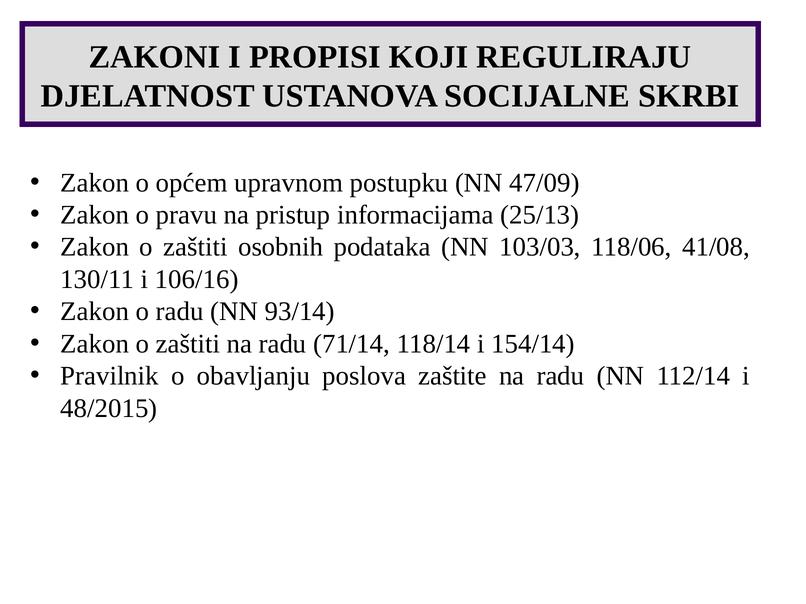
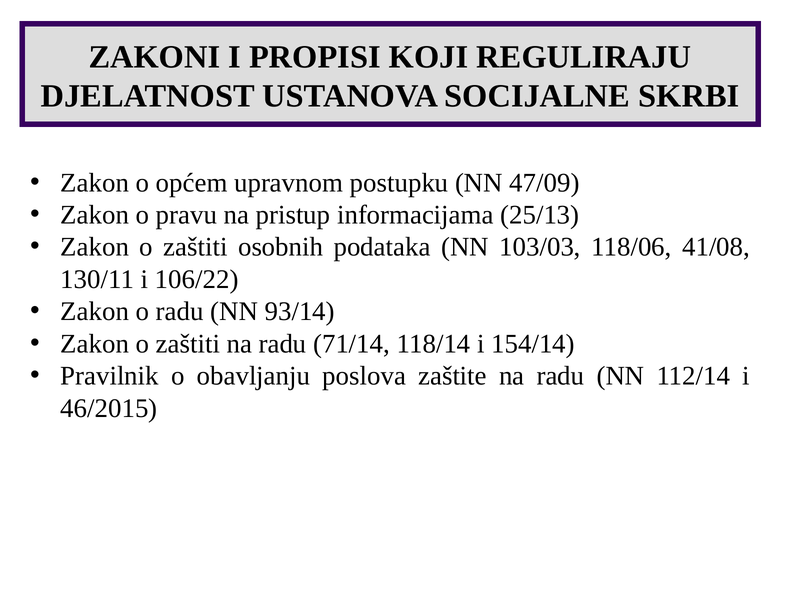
106/16: 106/16 -> 106/22 (197, 280)
48/2015: 48/2015 -> 46/2015 (109, 409)
